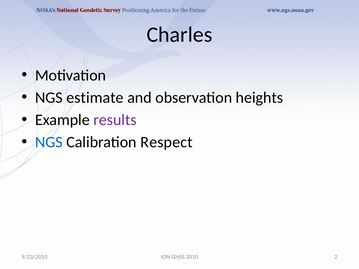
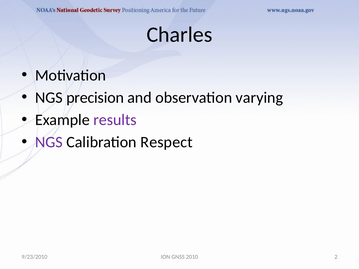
estimate: estimate -> precision (95, 98)
heights: heights -> varying (259, 98)
NGS colour: blue -> purple (49, 142)
